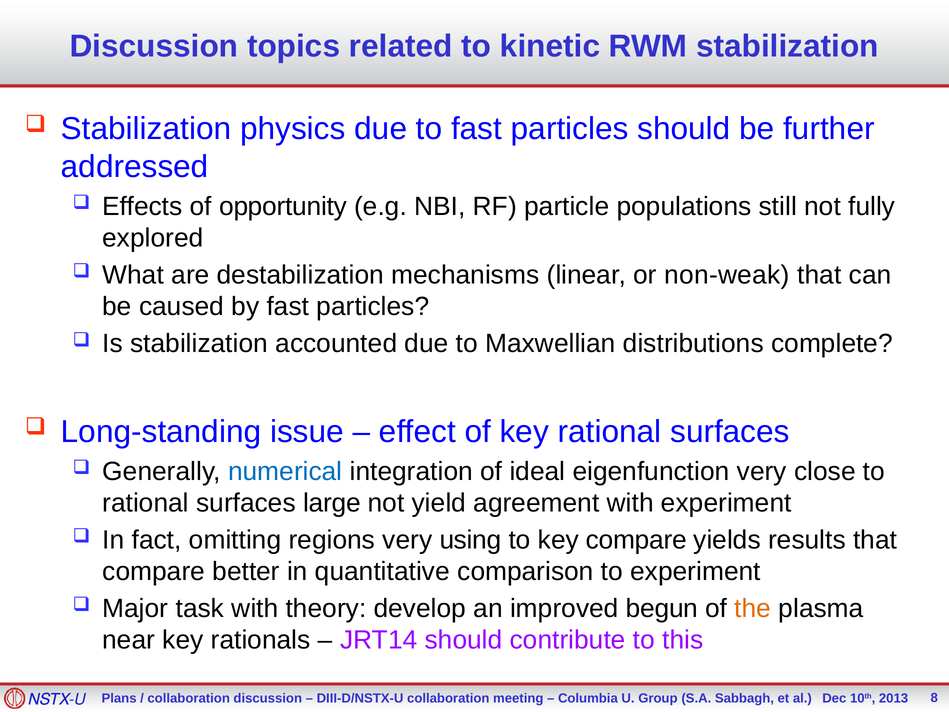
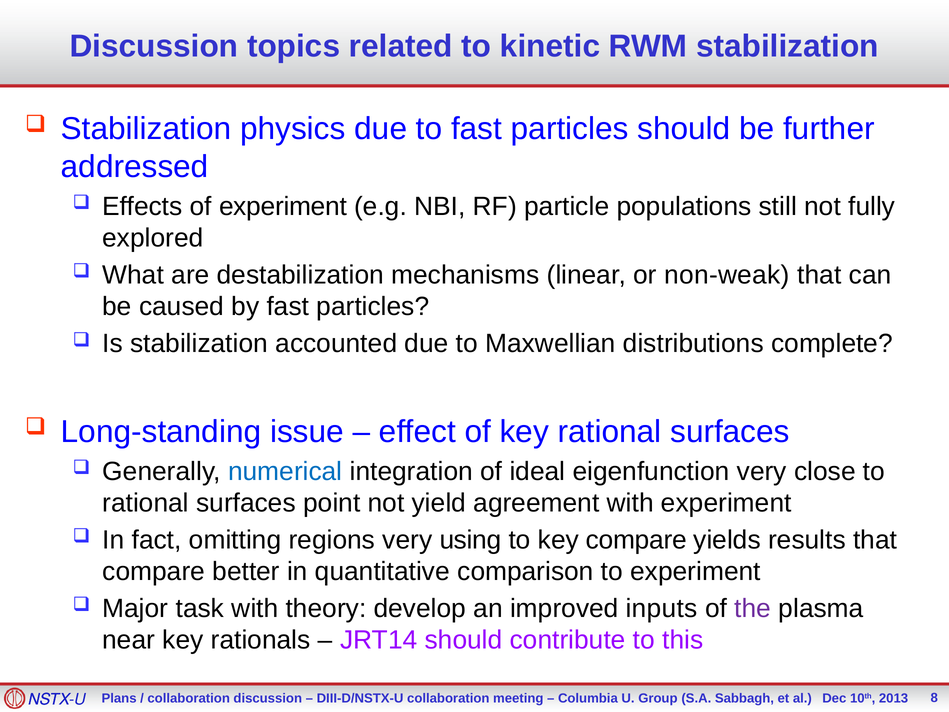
of opportunity: opportunity -> experiment (283, 206)
large: large -> point (332, 503)
begun: begun -> inputs (662, 608)
the colour: orange -> purple (753, 608)
